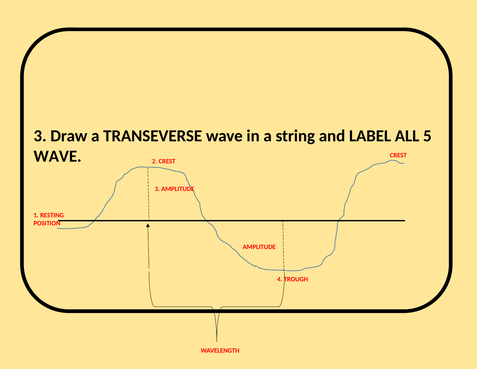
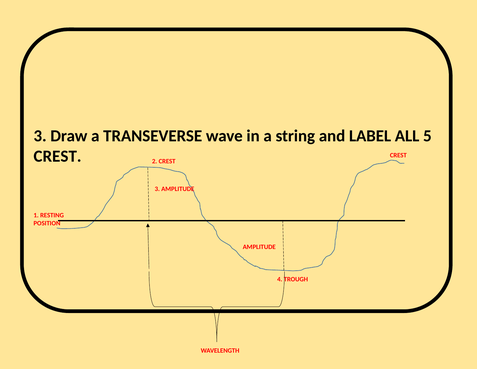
WAVE: WAVE -> CREST (58, 156)
